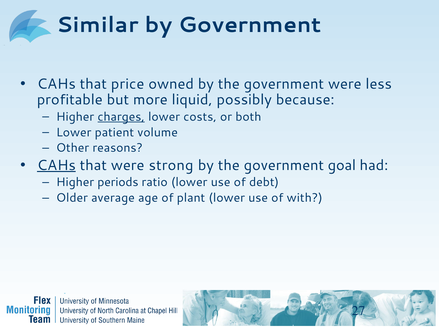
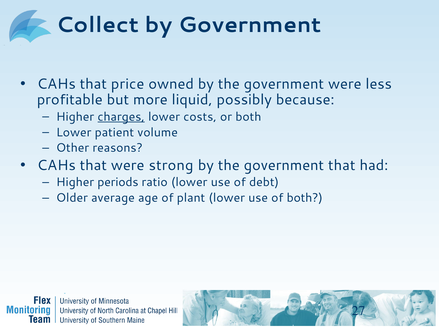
Similar: Similar -> Collect (98, 25)
CAHs underline: present -> none (56, 165)
government goal: goal -> that (342, 165)
of with: with -> both (305, 198)
